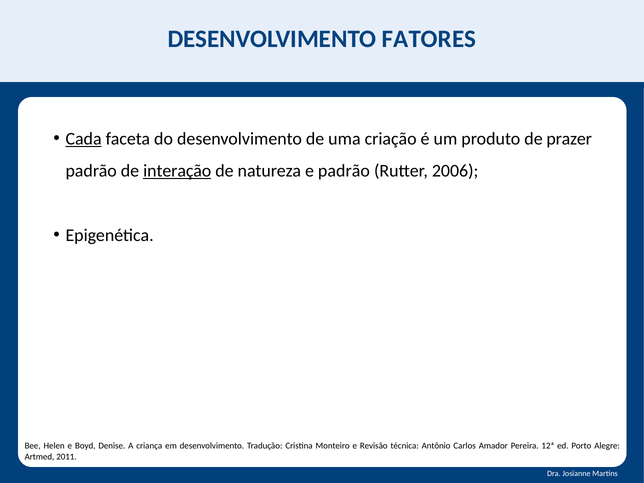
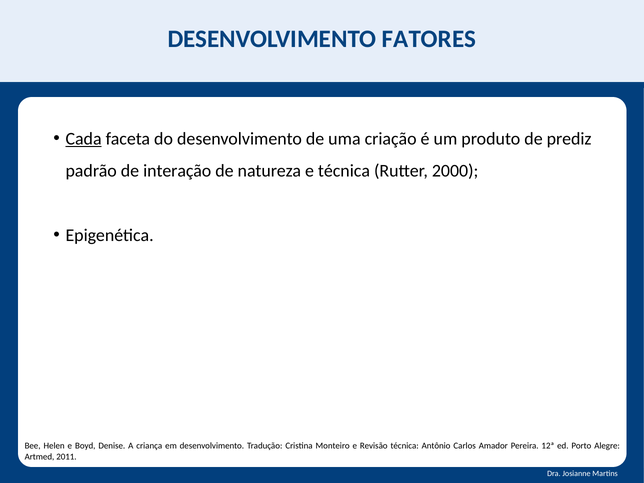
prazer: prazer -> prediz (569, 139)
interação underline: present -> none (177, 171)
e padrão: padrão -> técnica (344, 171)
2006: 2006 -> 2000 (455, 171)
